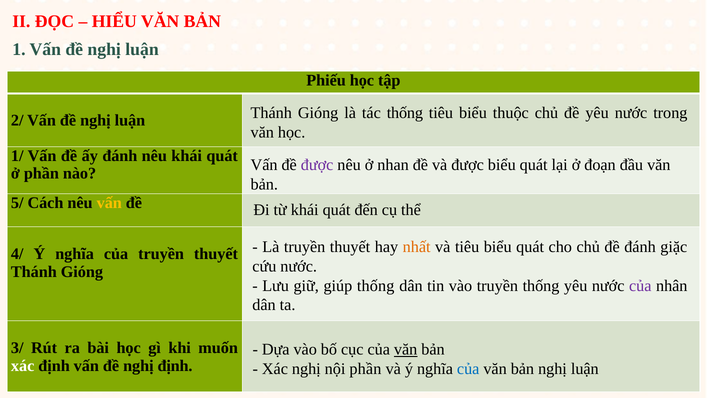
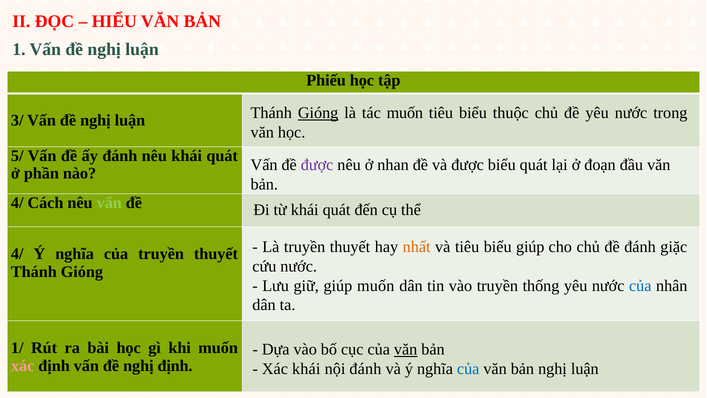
Gióng underline: none -> present (318, 113)
tác thống: thống -> muốn (405, 113)
2/: 2/ -> 3/ (17, 120)
1/: 1/ -> 5/ (17, 156)
5/: 5/ -> 4/ (17, 203)
vấn colour: yellow -> light green (109, 203)
tiêu biểu quát: quát -> giúp (530, 247)
giúp thống: thống -> muốn (376, 285)
của colour: purple -> blue (640, 285)
3/: 3/ -> 1/ (17, 348)
xác colour: white -> pink (23, 366)
Xác nghị: nghị -> khái (306, 369)
nội phần: phần -> đánh (365, 369)
